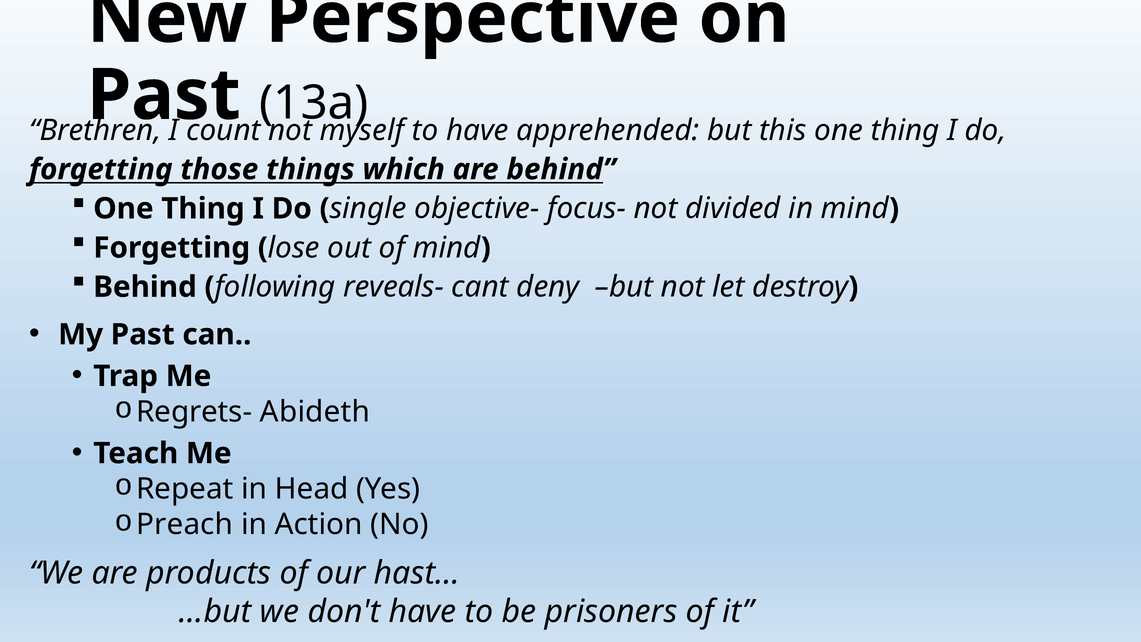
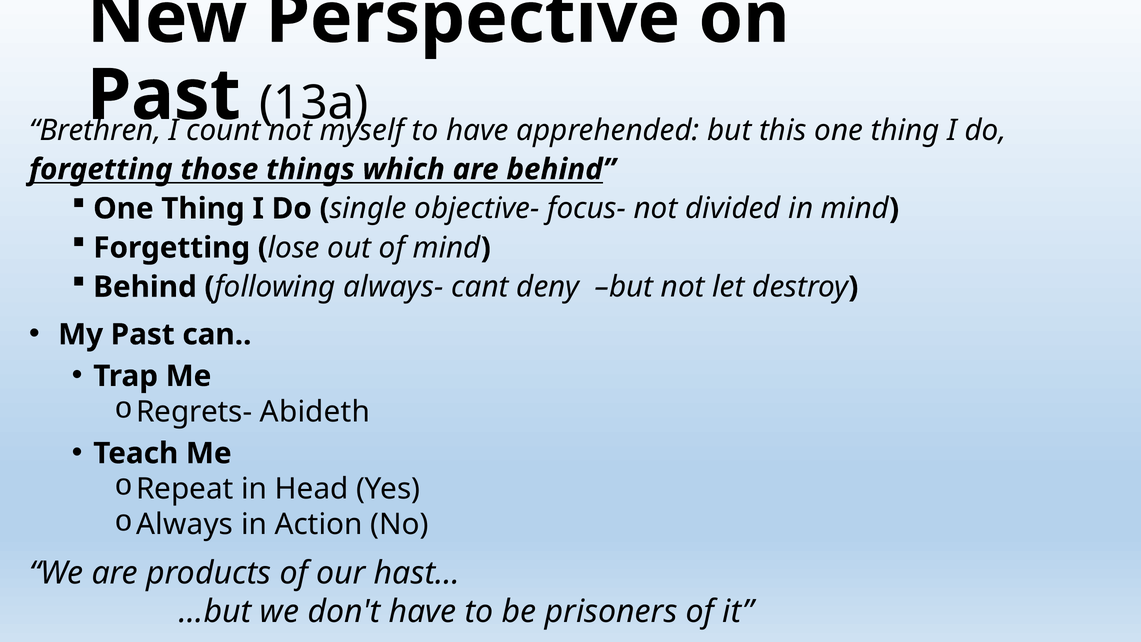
reveals-: reveals- -> always- (393, 287)
Preach: Preach -> Always (185, 525)
